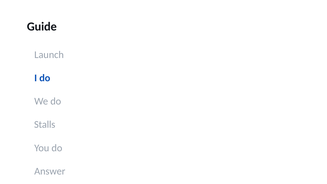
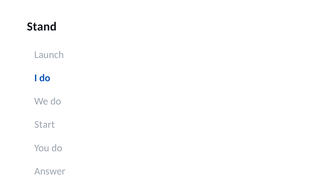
Guide: Guide -> Stand (42, 27)
Stalls: Stalls -> Start (45, 125)
